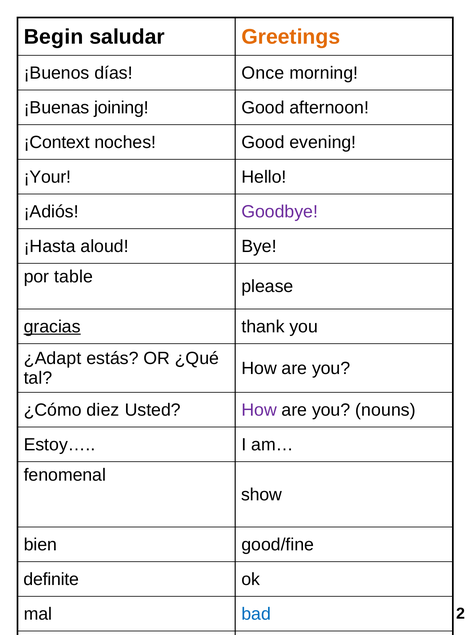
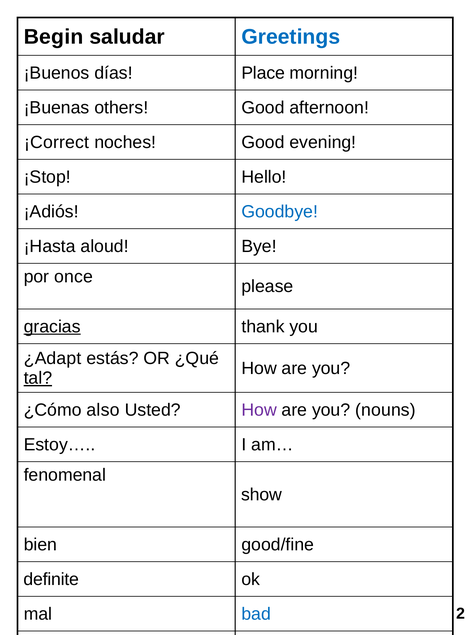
Greetings colour: orange -> blue (291, 37)
Once: Once -> Place (263, 73)
joining: joining -> others (121, 108)
¡Context: ¡Context -> ¡Correct (57, 142)
¡Your: ¡Your -> ¡Stop (47, 177)
Goodbye colour: purple -> blue (280, 212)
table: table -> once (74, 276)
tal underline: none -> present (38, 378)
diez: diez -> also (103, 410)
